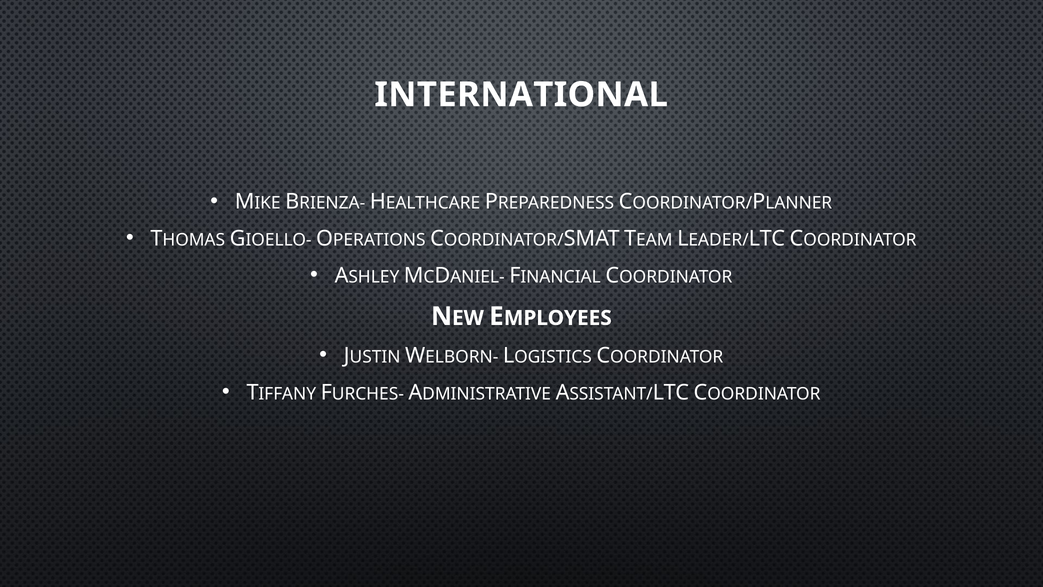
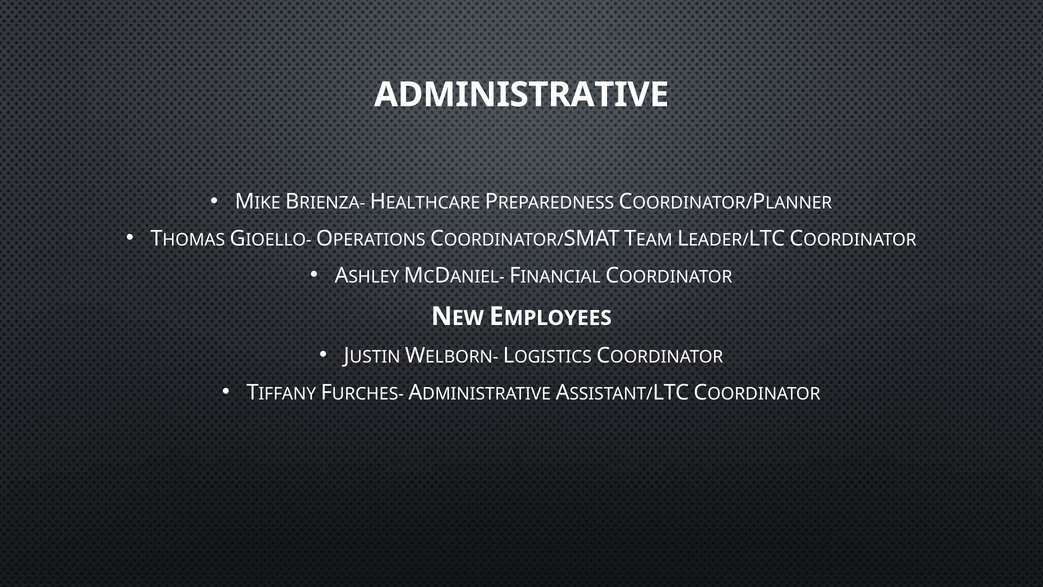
INTERNATIONAL: INTERNATIONAL -> ADMINISTRATIVE (521, 95)
